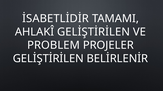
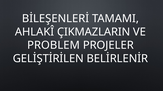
İSABETLİDİR: İSABETLİDİR -> BİLEŞENLERİ (56, 19)
AHLAKÎ GELİŞTİRİLEN: GELİŞTİRİLEN -> ÇIKMAZLARIN (94, 32)
